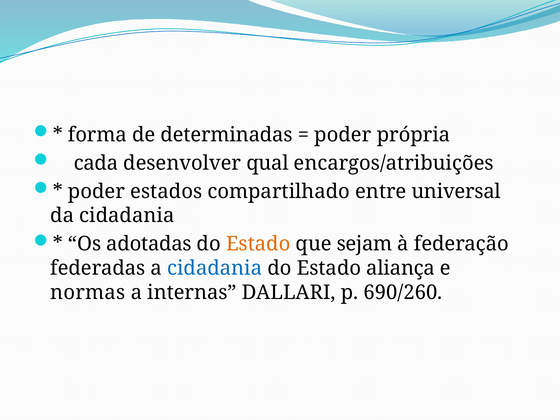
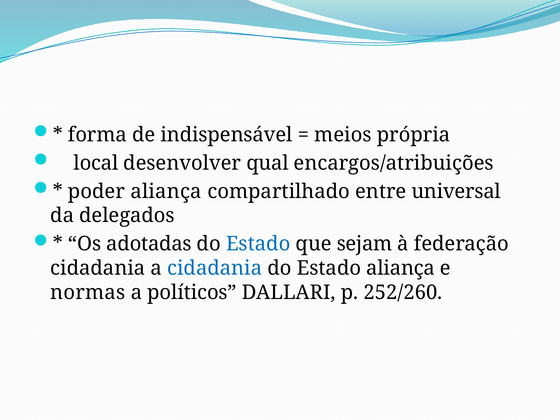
determinadas: determinadas -> indispensável (227, 135)
poder: poder -> meios (343, 135)
cada: cada -> local (96, 163)
poder estados: estados -> aliança (166, 191)
da cidadania: cidadania -> delegados (127, 216)
Estado colour: orange -> blue (258, 244)
federadas: federadas -> cidadania (98, 268)
internas: internas -> políticos (192, 292)
690/260: 690/260 -> 252/260 (403, 292)
